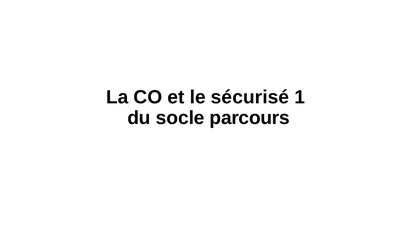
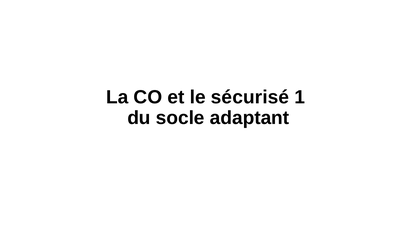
parcours: parcours -> adaptant (250, 118)
